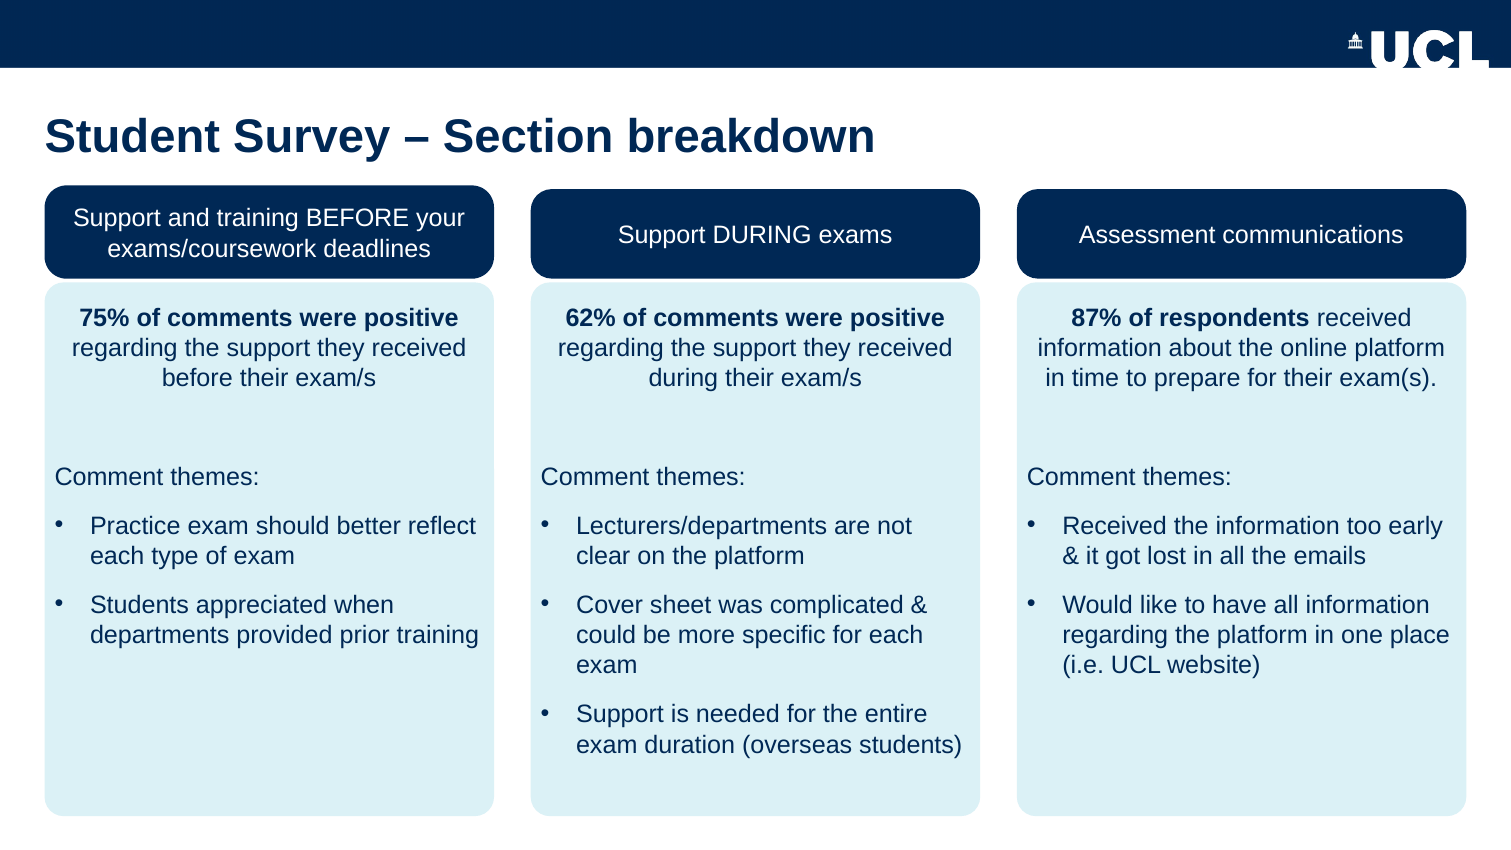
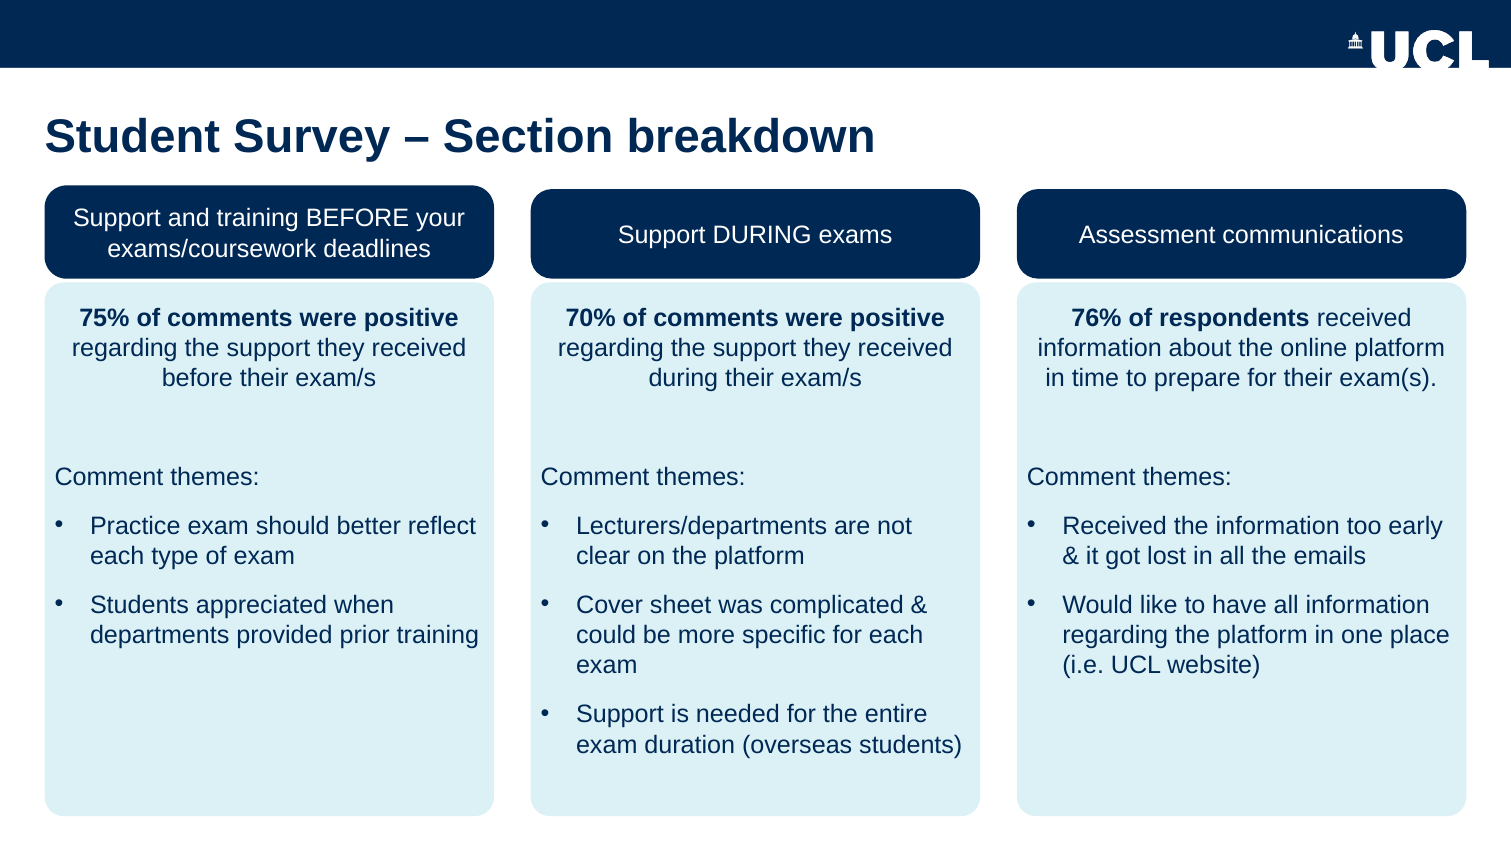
62%: 62% -> 70% (591, 318)
87%: 87% -> 76% (1096, 318)
